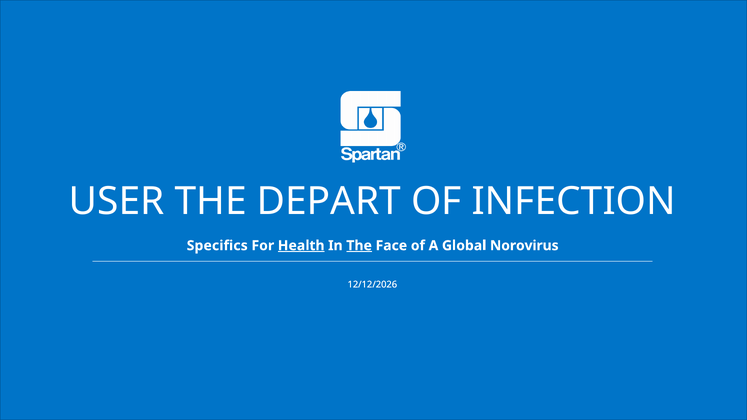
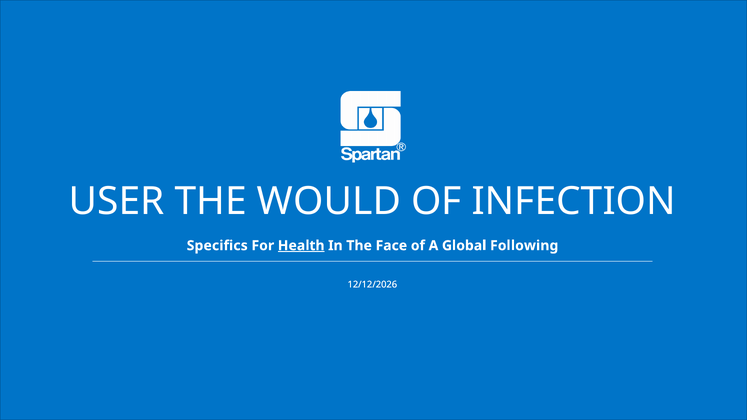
DEPART: DEPART -> WOULD (329, 201)
The underline: present -> none (359, 246)
Norovirus: Norovirus -> Following (524, 246)
